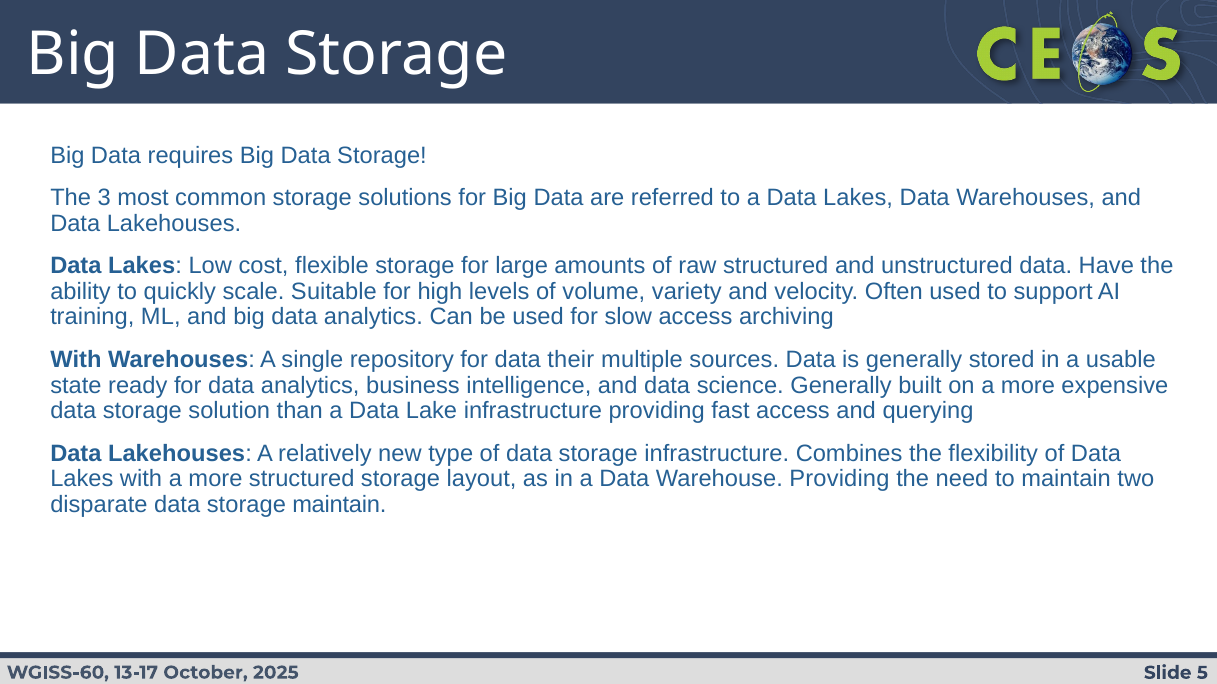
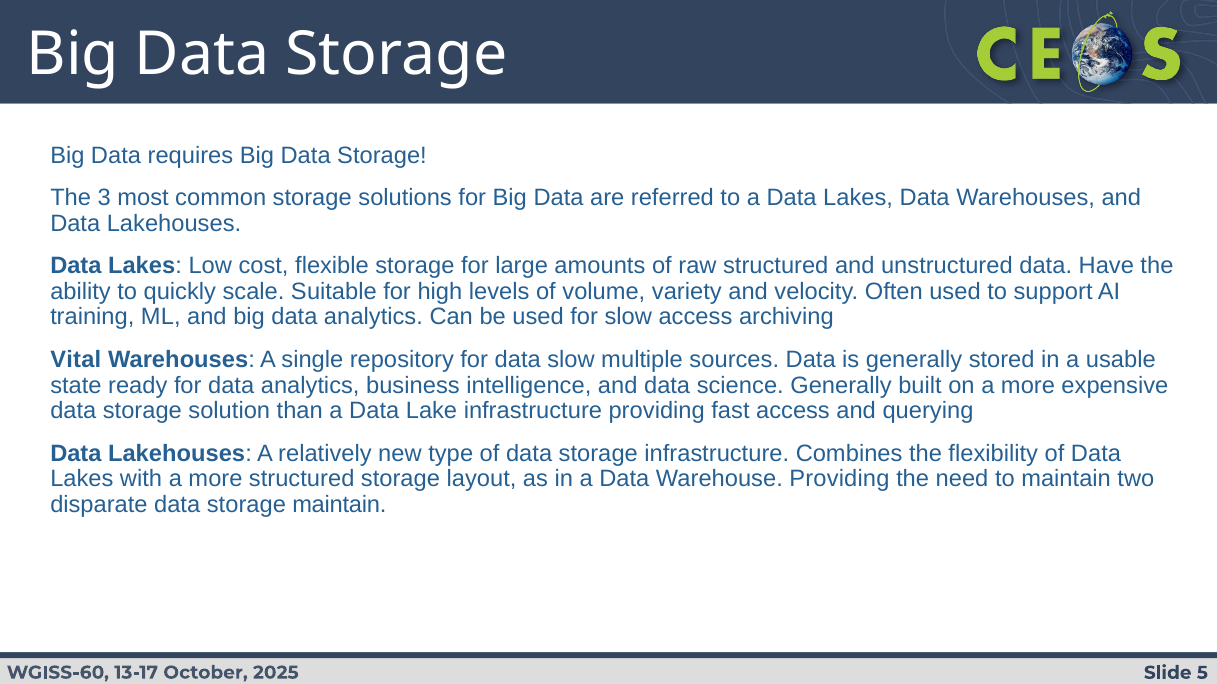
With: With -> Vital (76, 360)
data their: their -> slow (571, 360)
